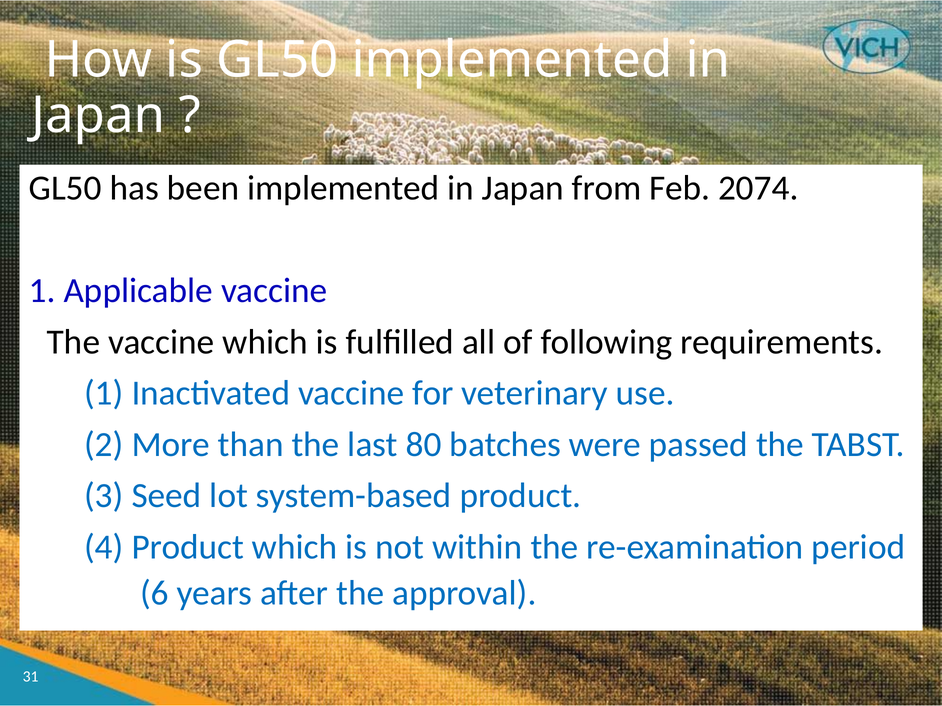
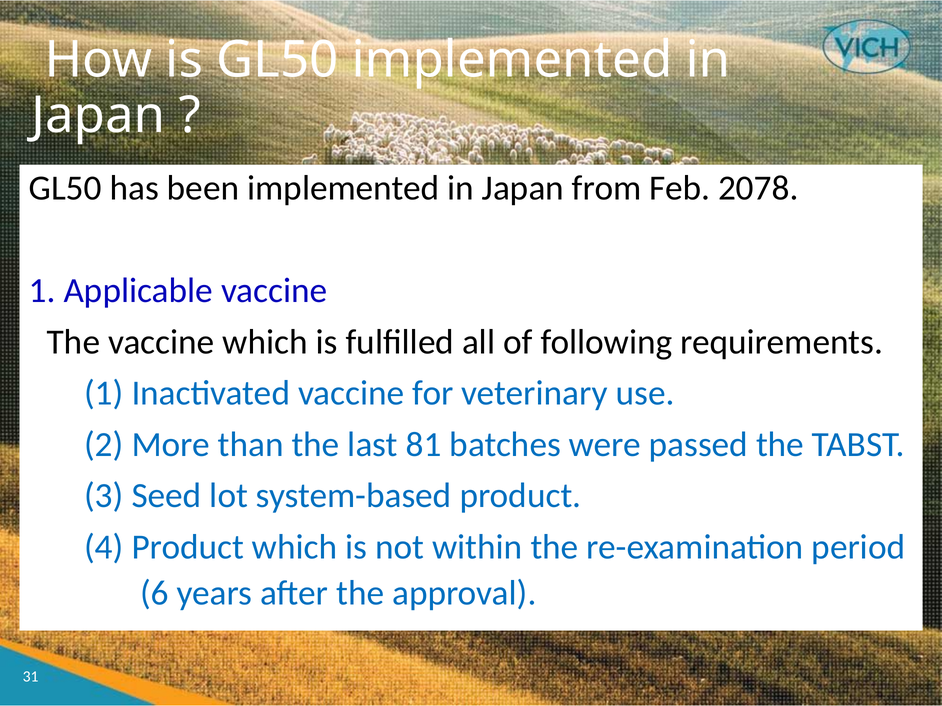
2074: 2074 -> 2078 (758, 188)
80: 80 -> 81 (424, 445)
